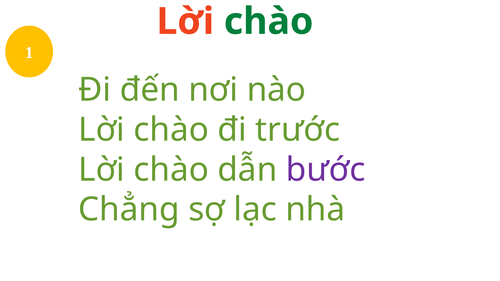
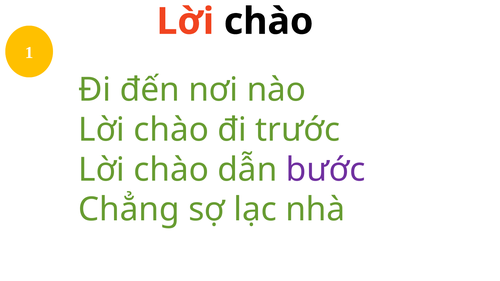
chào colour: green -> black (269, 22)
